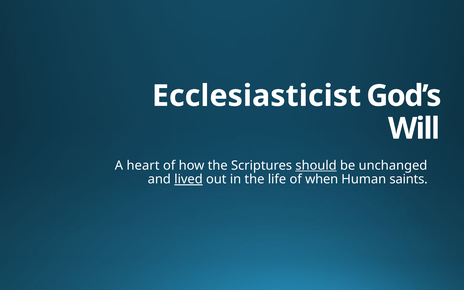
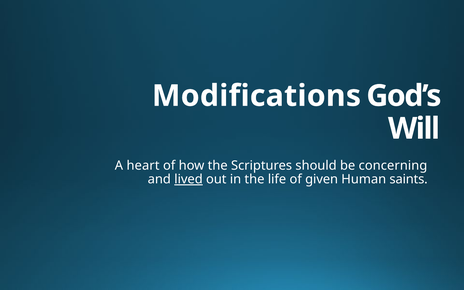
Ecclesiasticist: Ecclesiasticist -> Modifications (256, 96)
should underline: present -> none (316, 165)
unchanged: unchanged -> concerning (393, 165)
when: when -> given (322, 179)
